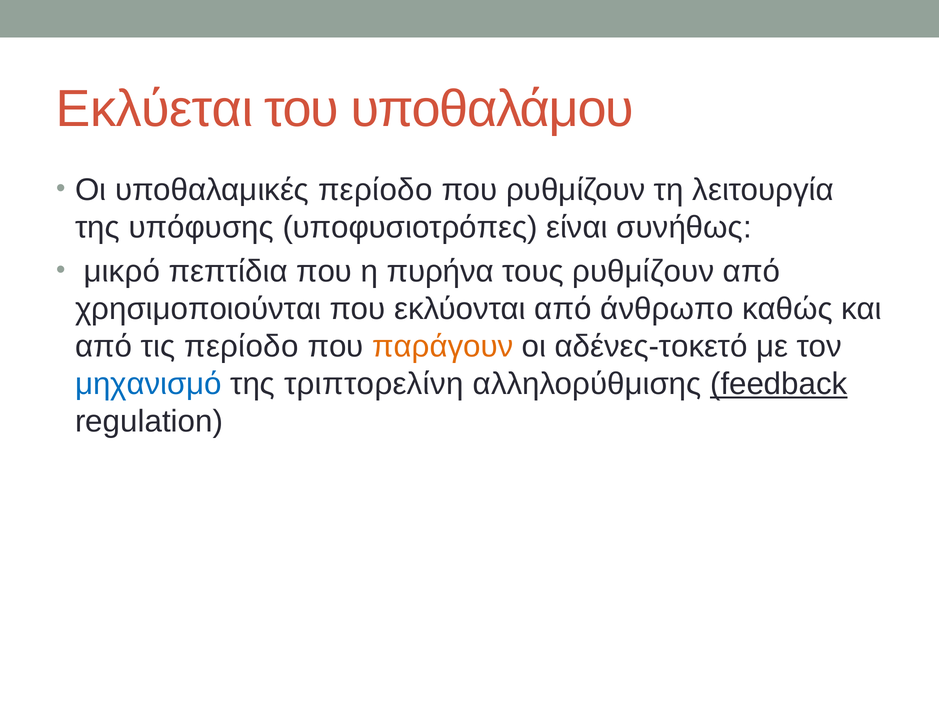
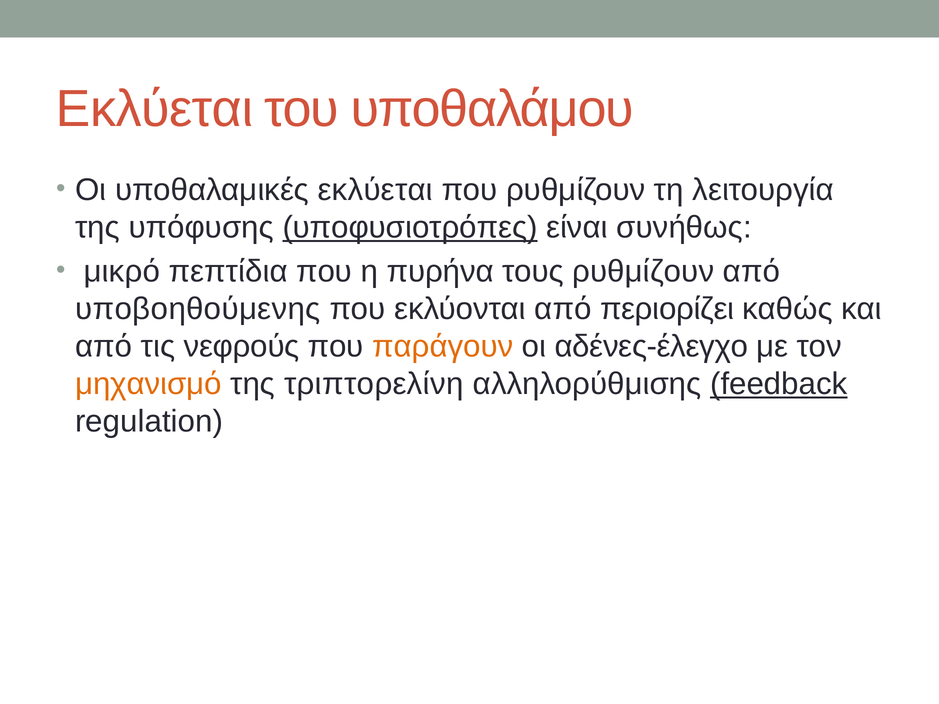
υποθαλαμικές περίοδο: περίοδο -> εκλύεται (375, 190)
υποφυσιοτρόπες underline: none -> present (410, 228)
χρησιμοποιούνται: χρησιμοποιούνται -> υποβοηθούμενης (198, 309)
άνθρωπο: άνθρωπο -> περιορίζει (667, 309)
τις περίοδο: περίοδο -> νεφρούς (242, 346)
αδένες-τοκετό: αδένες-τοκετό -> αδένες-έλεγχο (651, 346)
μηχανισμό colour: blue -> orange (148, 384)
